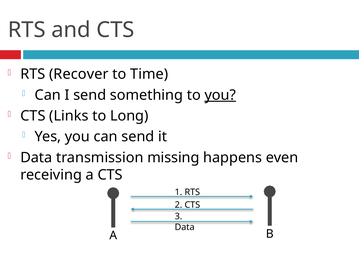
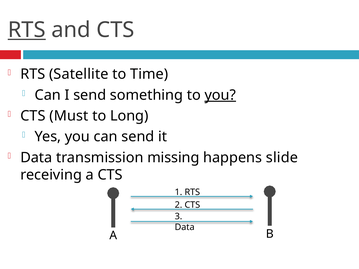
RTS underline: none -> present (27, 30)
Recover: Recover -> Satellite (79, 74)
Links: Links -> Must (69, 116)
even: even -> slide (282, 158)
